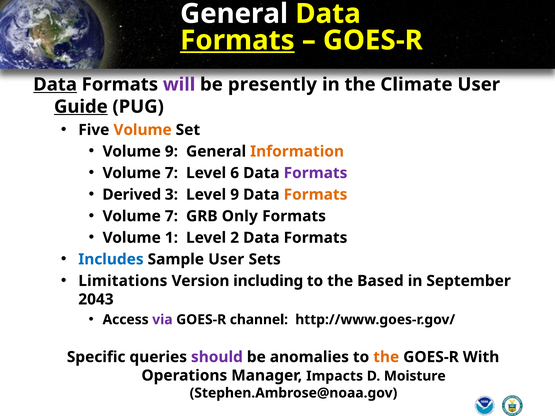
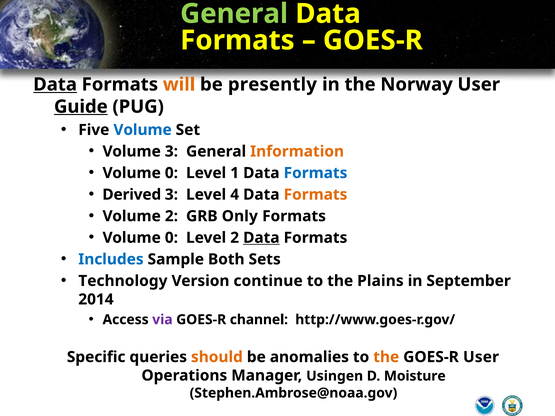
General colour: white -> light green (234, 14)
Formats underline: present -> none (237, 40)
will colour: purple -> orange (179, 85)
Climate: Climate -> Norway (417, 85)
Volume colour: orange -> blue (143, 130)
Volume 9: 9 -> 3 (171, 152)
7: 7 -> 0 (171, 173)
6: 6 -> 1 (235, 173)
Formats colour: purple -> blue (316, 173)
Level 9: 9 -> 4 (235, 195)
7: 7 -> 2 (171, 216)
1: 1 -> 0 (171, 238)
Data underline: none -> present (261, 238)
Sample User: User -> Both (226, 259)
Limitations: Limitations -> Technology (123, 281)
including: including -> continue (268, 281)
Based: Based -> Plains (380, 281)
2043: 2043 -> 2014 (96, 300)
should colour: purple -> orange (217, 357)
GOES-R With: With -> User (481, 357)
Impacts: Impacts -> Usingen (335, 376)
